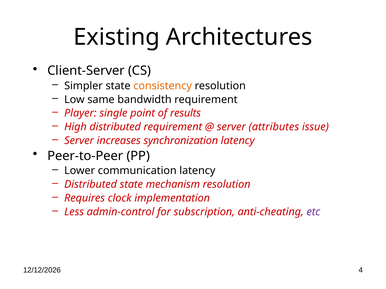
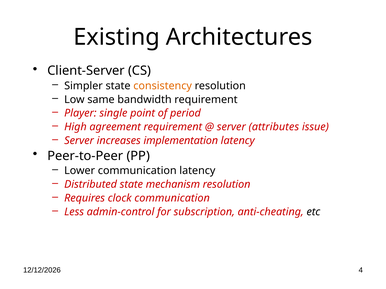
results: results -> period (185, 113)
High distributed: distributed -> agreement (115, 127)
synchronization: synchronization -> implementation (181, 141)
clock implementation: implementation -> communication (172, 198)
etc colour: purple -> black (313, 212)
